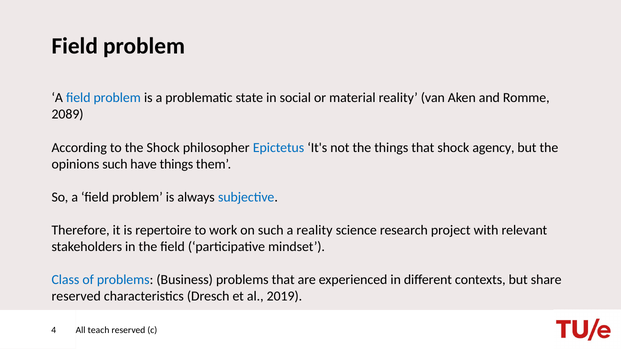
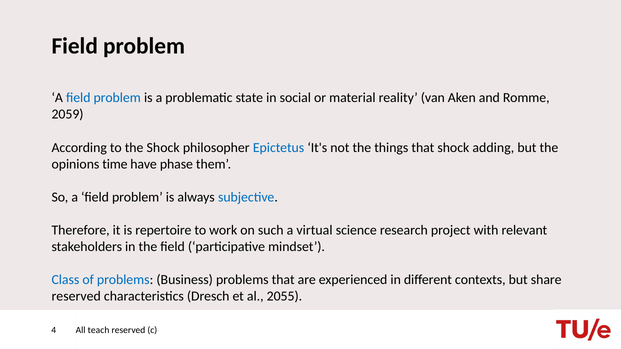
2089: 2089 -> 2059 (68, 115)
agency: agency -> adding (493, 148)
opinions such: such -> time (115, 164)
have things: things -> phase (176, 164)
a reality: reality -> virtual (314, 230)
2019: 2019 -> 2055 (284, 297)
